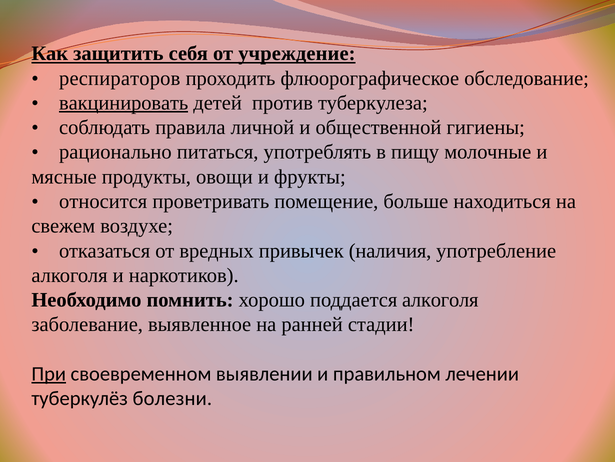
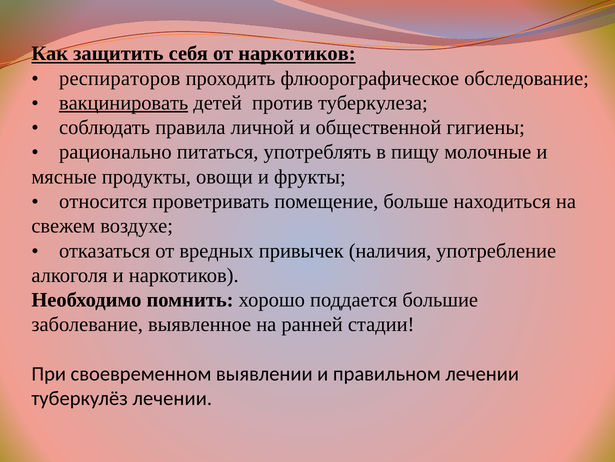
от учреждение: учреждение -> наркотиков (297, 54)
поддается алкоголя: алкоголя -> большие (440, 300)
При underline: present -> none (49, 373)
туберкулёз болезни: болезни -> лечении (172, 398)
